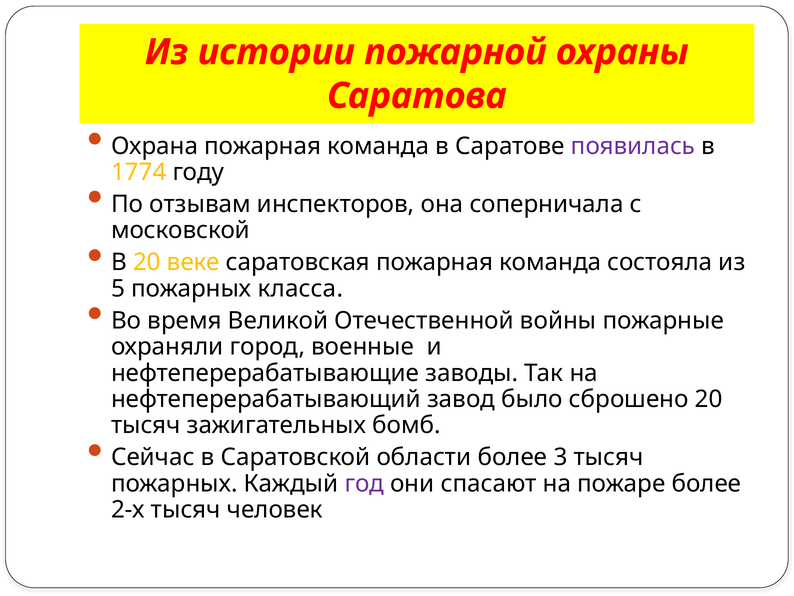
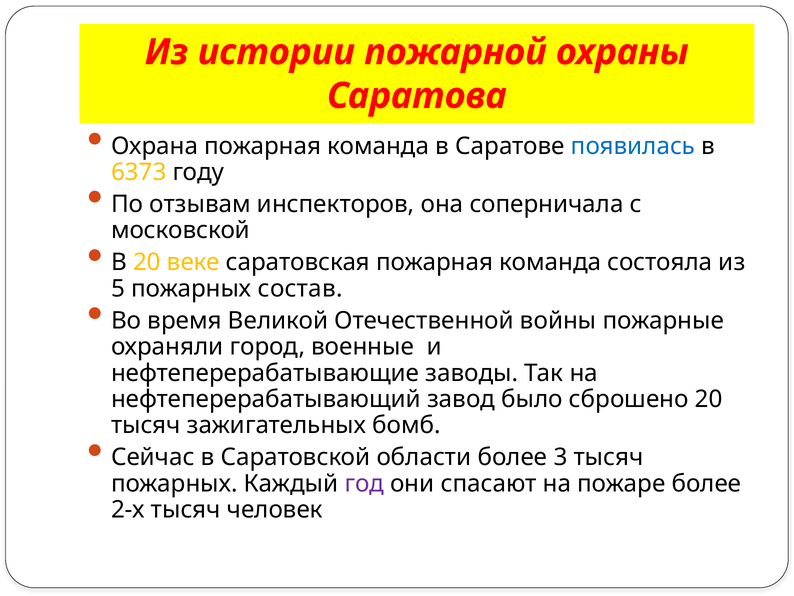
появилась colour: purple -> blue (633, 146)
1774: 1774 -> 6373 (139, 172)
класса: класса -> состав (300, 288)
